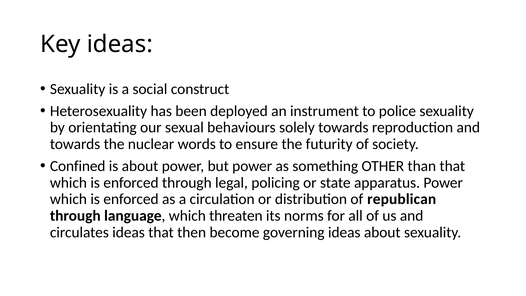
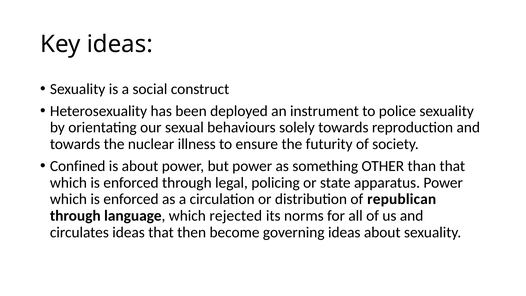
words: words -> illness (197, 144)
threaten: threaten -> rejected (236, 216)
